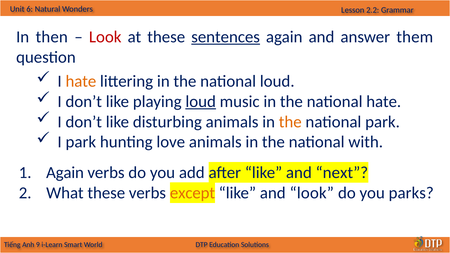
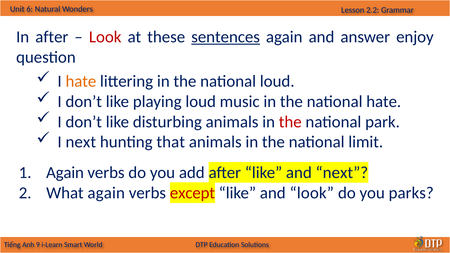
In then: then -> after (52, 37)
them: them -> enjoy (415, 37)
loud underline: present -> none (201, 102)
the colour: orange -> red (290, 122)
I park: park -> next (81, 142)
love: love -> that (171, 142)
with: with -> limit (366, 142)
What these: these -> again (106, 193)
except colour: orange -> red (192, 193)
